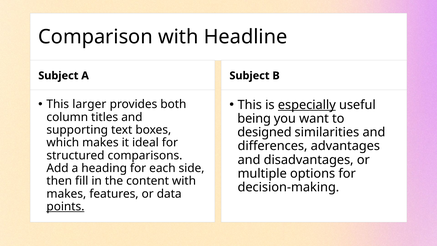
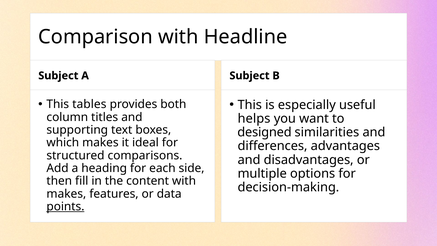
larger: larger -> tables (89, 104)
especially underline: present -> none (307, 105)
being: being -> helps (254, 119)
